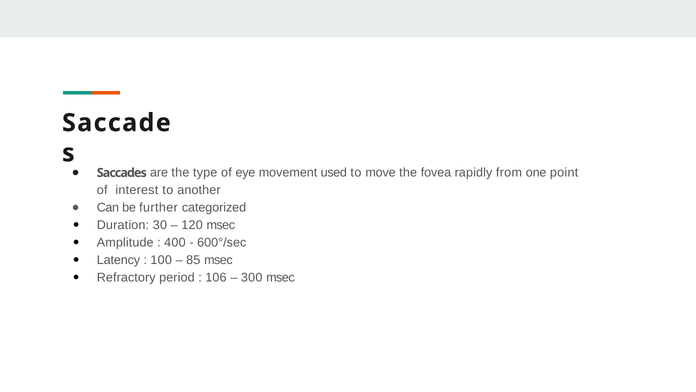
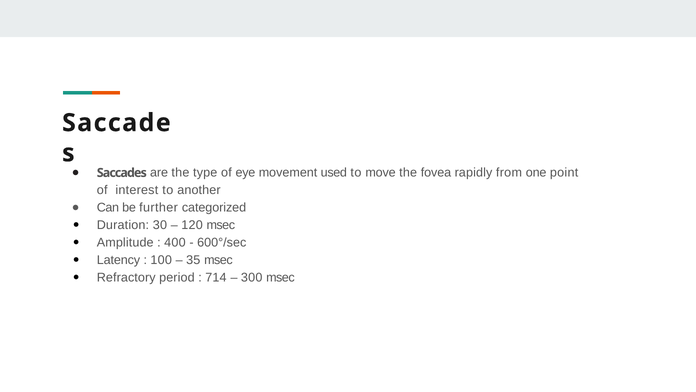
85: 85 -> 35 (193, 260)
106: 106 -> 714 (216, 277)
